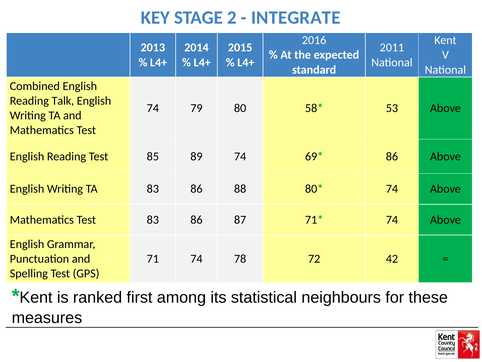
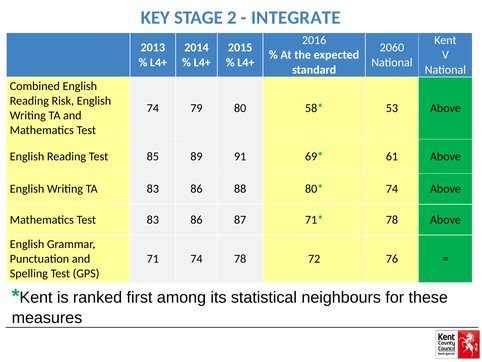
2011: 2011 -> 2060 (392, 48)
Talk: Talk -> Risk (63, 101)
89 74: 74 -> 91 (240, 156)
86: 86 -> 61 (392, 156)
74: 74 -> 78 (392, 219)
42: 42 -> 76 (392, 259)
